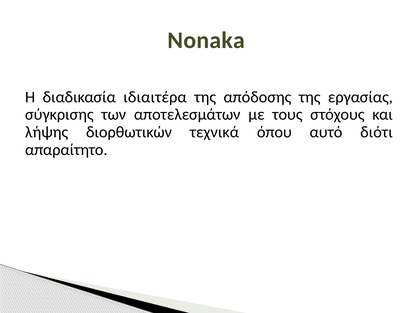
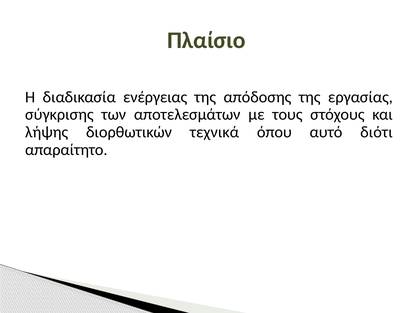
Nonaka: Nonaka -> Πλαίσιο (206, 40)
ιδιαιτέρα: ιδιαιτέρα -> ενέργειας (155, 97)
